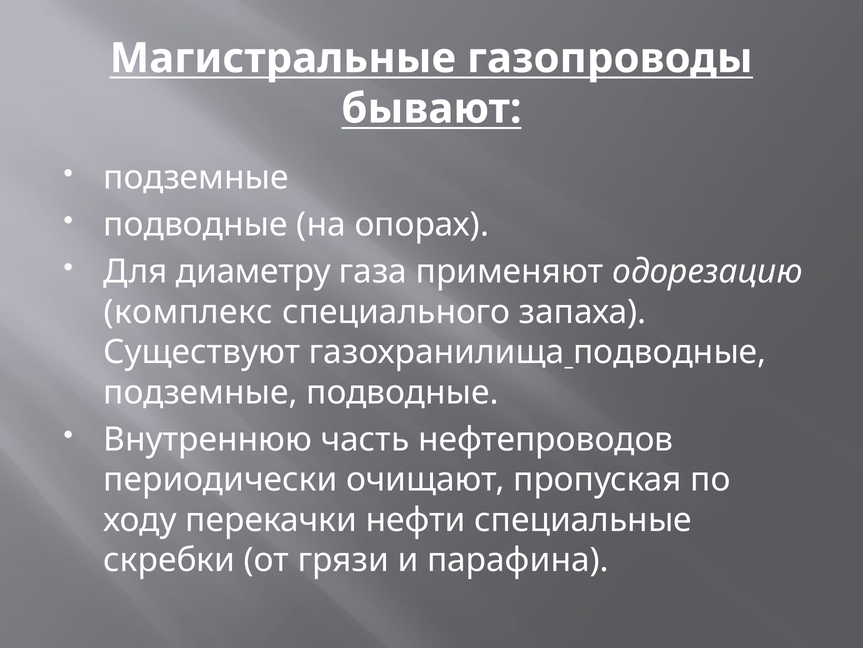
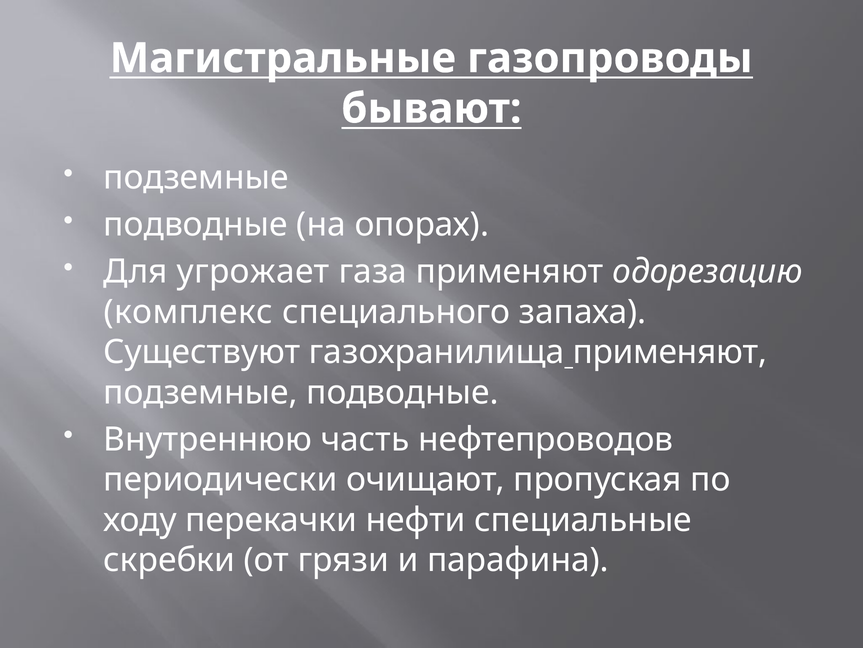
диаметру: диаметру -> угрожает (253, 272)
газохранилища подводные: подводные -> применяют (670, 352)
